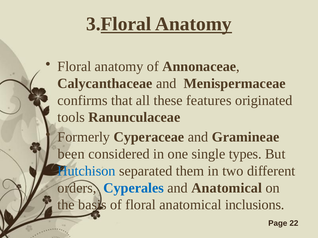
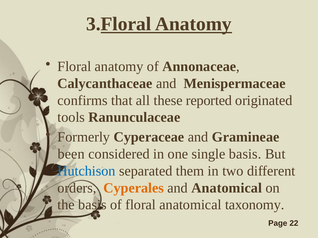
features: features -> reported (209, 101)
single types: types -> basis (245, 154)
Cyperales colour: blue -> orange (134, 188)
inclusions: inclusions -> taxonomy (255, 205)
